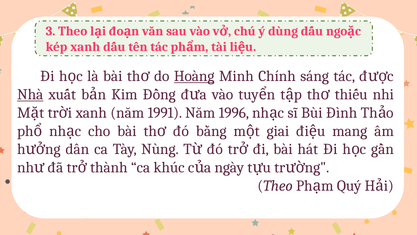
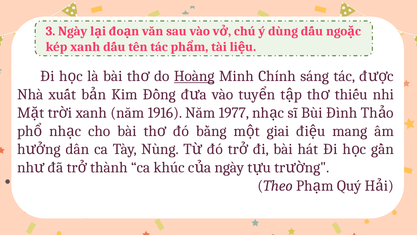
3 Theo: Theo -> Ngày (73, 31)
Nhà underline: present -> none (30, 94)
1991: 1991 -> 1916 (165, 112)
1996: 1996 -> 1977 (234, 112)
